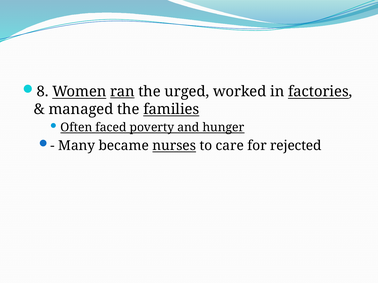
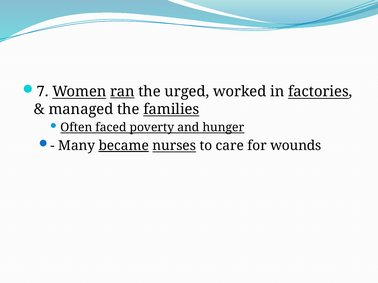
8: 8 -> 7 (43, 92)
became underline: none -> present (124, 146)
rejected: rejected -> wounds (296, 146)
